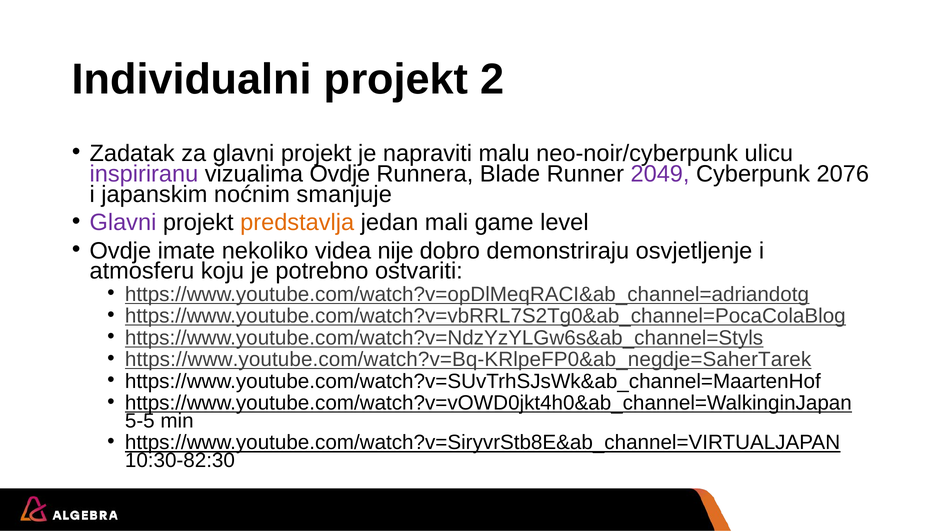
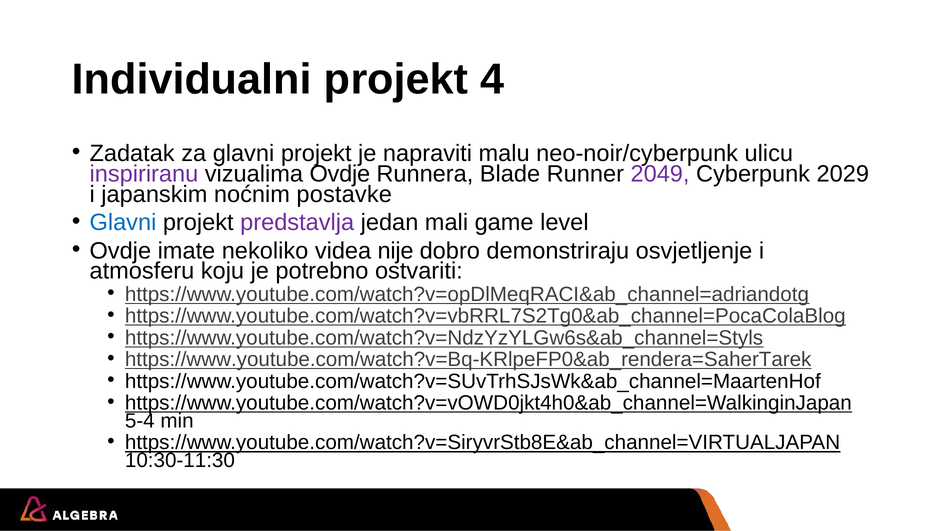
2: 2 -> 4 (492, 79)
2076: 2076 -> 2029 (843, 174)
smanjuje: smanjuje -> postavke (344, 194)
Glavni colour: purple -> blue (123, 222)
predstavlja colour: orange -> purple (297, 222)
https://www.youtube.com/watch?v=Bq-KRlpeFP0&ab_negdje=SaherTarek: https://www.youtube.com/watch?v=Bq-KRlpeFP0&ab_negdje=SaherTarek -> https://www.youtube.com/watch?v=Bq-KRlpeFP0&ab_rendera=SaherTarek (468, 359)
5-5: 5-5 -> 5-4 (140, 420)
10:30-82:30: 10:30-82:30 -> 10:30-11:30 (180, 460)
